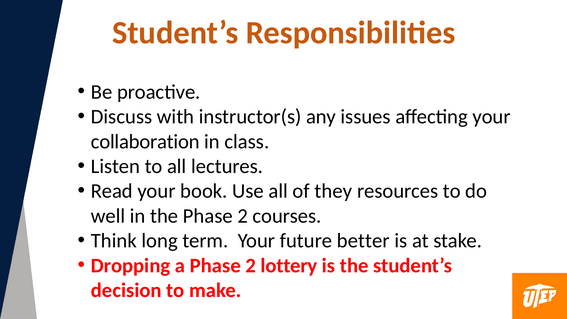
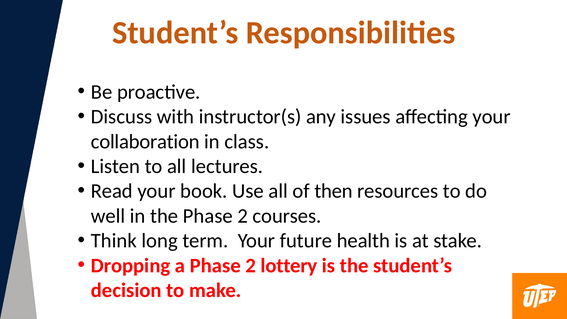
they: they -> then (334, 191)
better: better -> health (363, 241)
